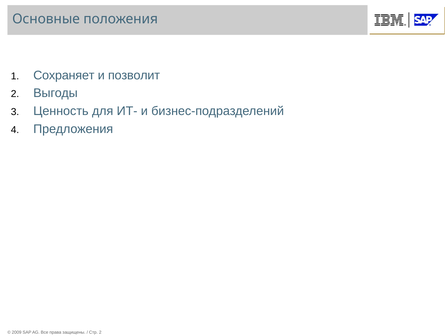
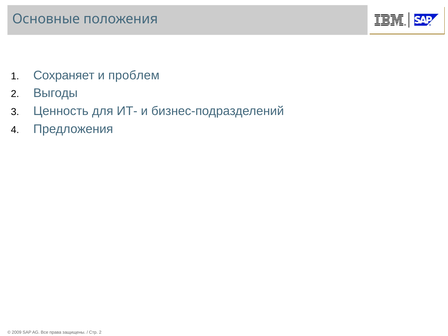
позволит: позволит -> проблем (134, 75)
